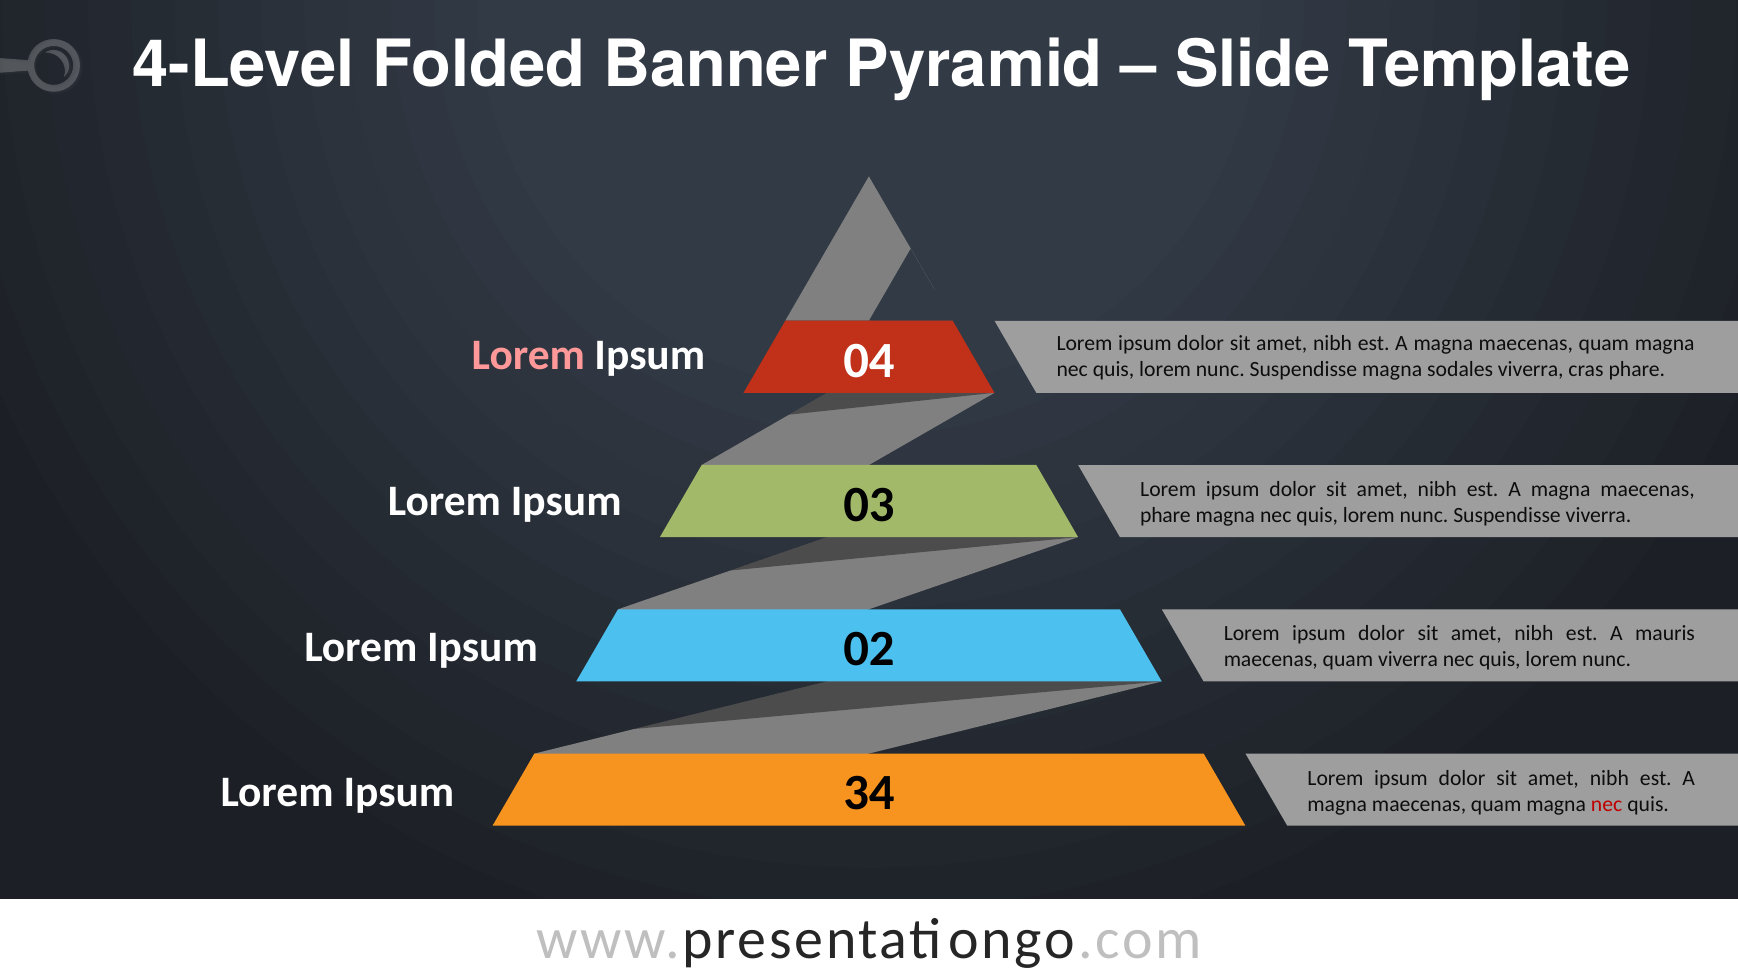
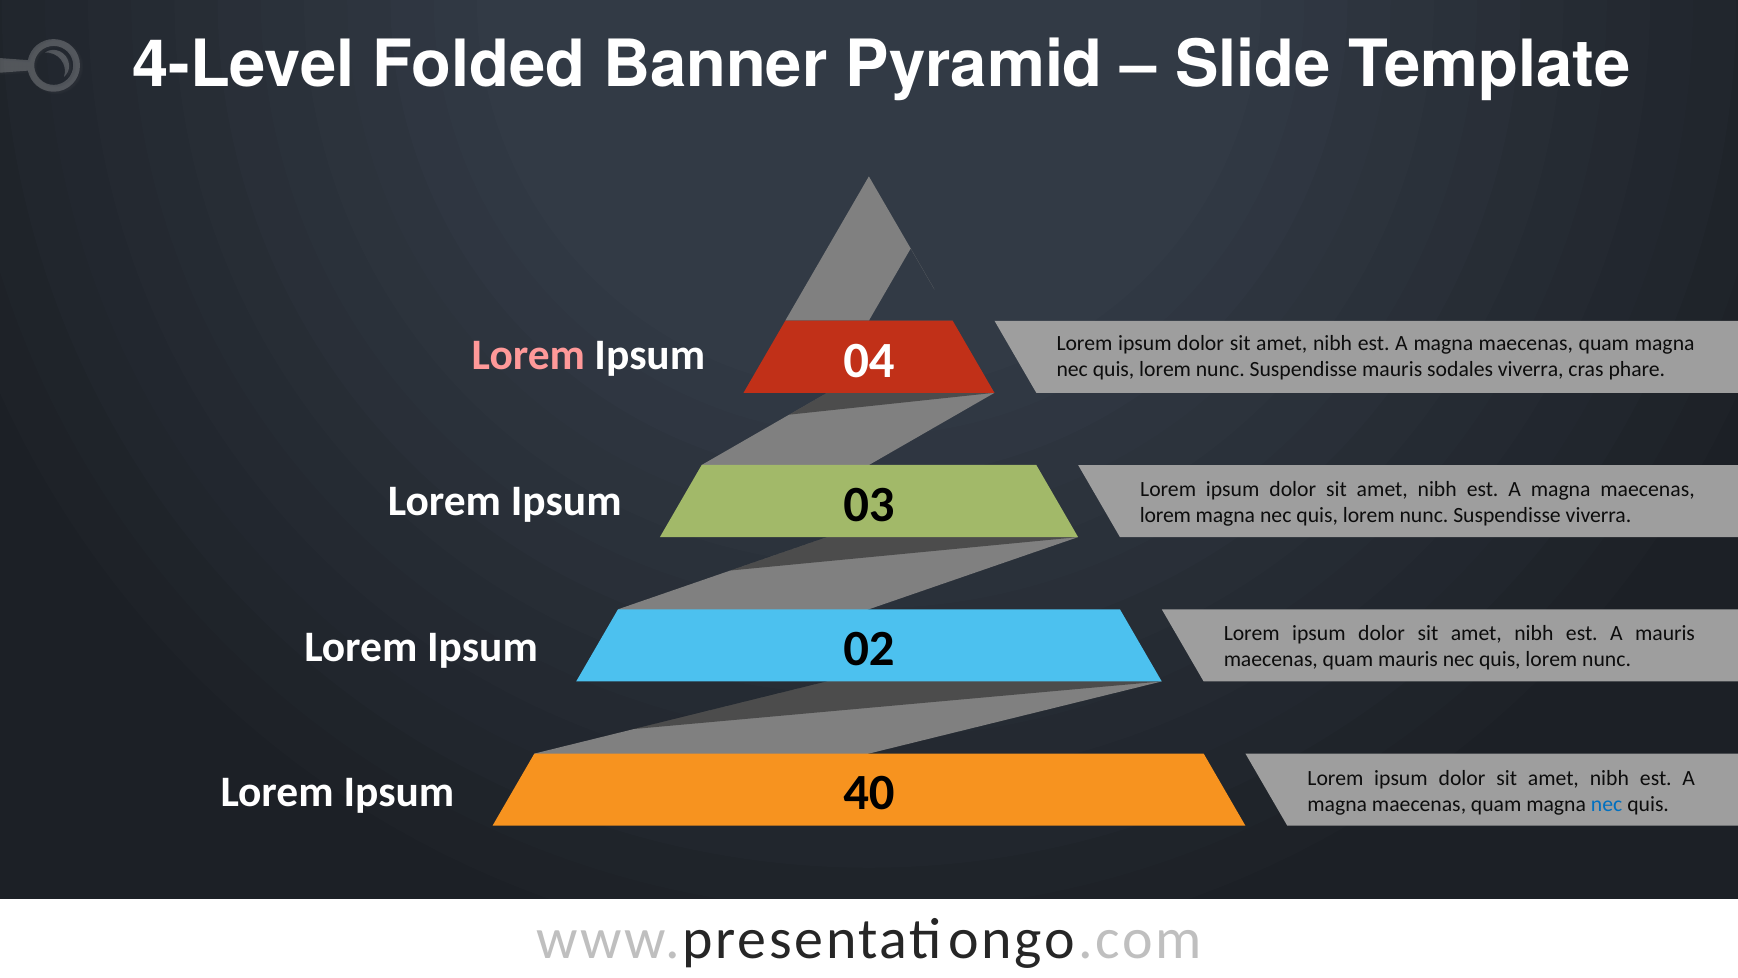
Suspendisse magna: magna -> mauris (1392, 369)
phare: phare -> lorem (1165, 515)
quam viverra: viverra -> mauris (1408, 660)
34: 34 -> 40 (869, 793)
nec colour: red -> blue (1607, 804)
